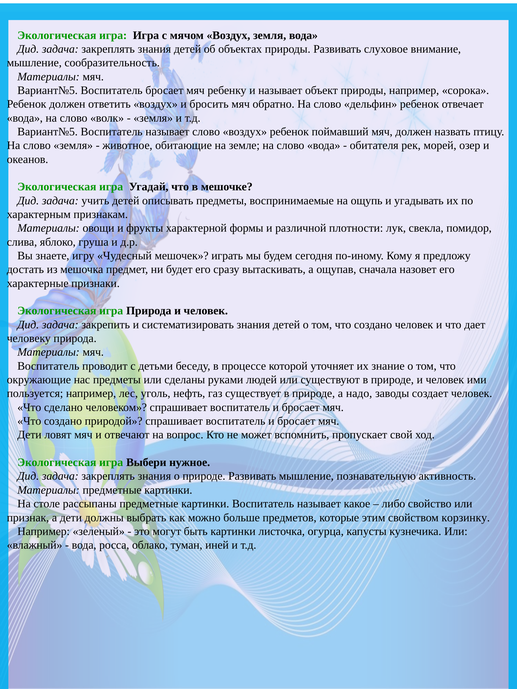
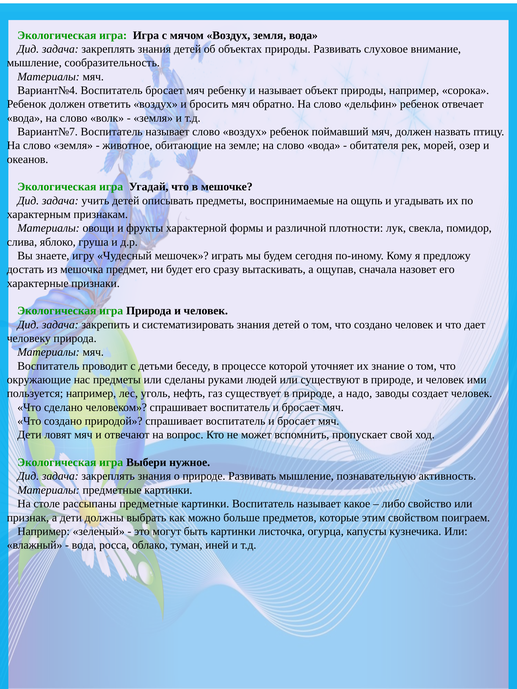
Вариант№5: Вариант№5 -> Вариант№4 (48, 90)
Вариант№5: Вариант№5 -> Вариант№7 (48, 132)
корзинку: корзинку -> поиграем (466, 518)
